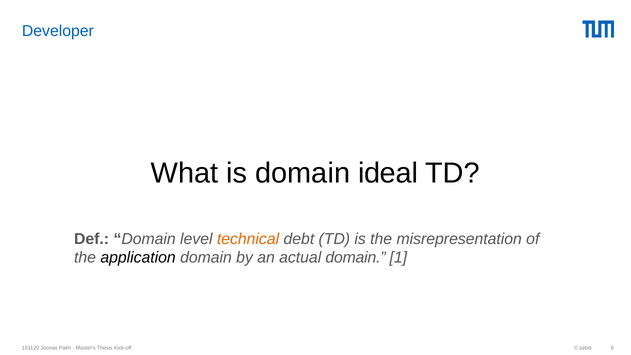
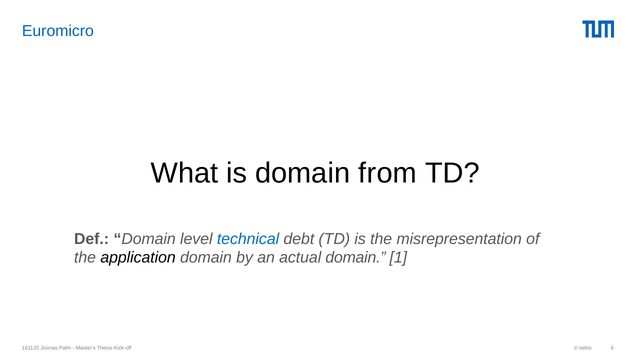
Developer: Developer -> Euromicro (58, 31)
ideal: ideal -> from (388, 173)
technical colour: orange -> blue (248, 239)
